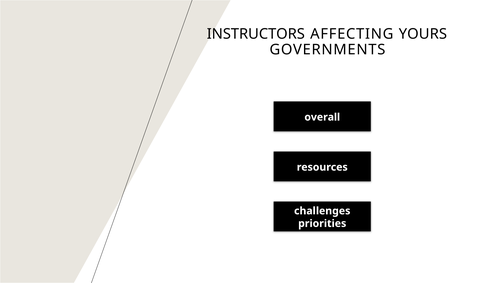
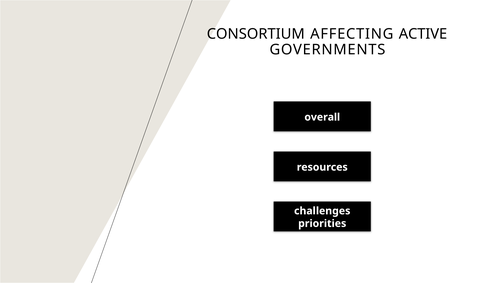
INSTRUCTORS: INSTRUCTORS -> CONSORTIUM (256, 34)
YOURS: YOURS -> ACTIVE (423, 34)
